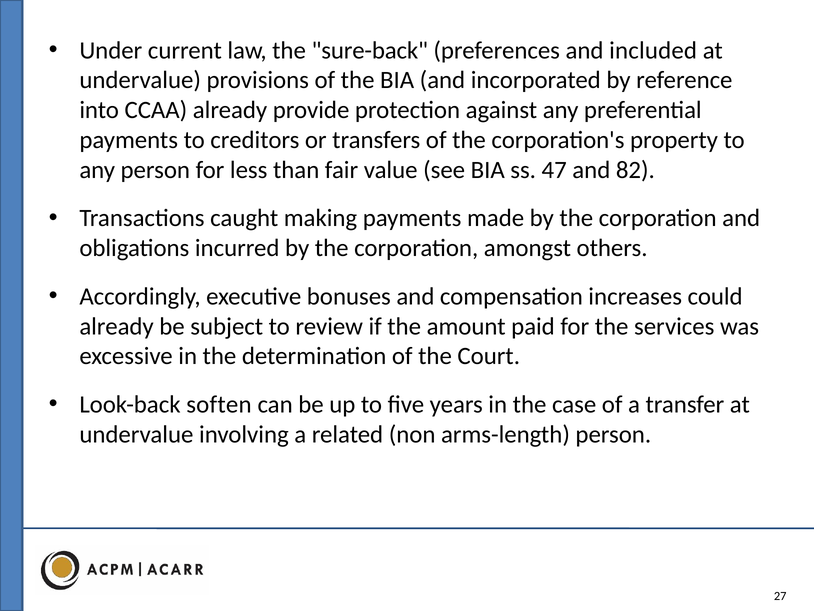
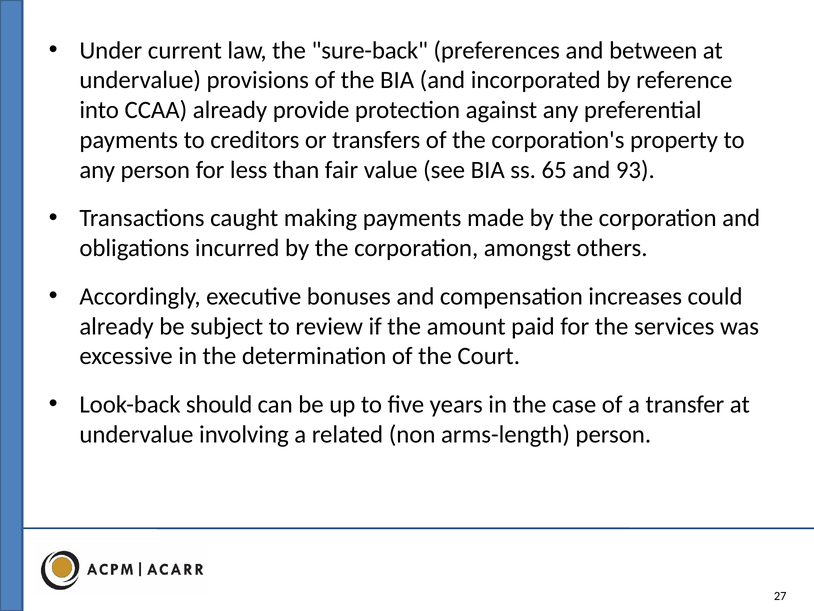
included: included -> between (653, 50)
47: 47 -> 65 (554, 170)
82: 82 -> 93 (635, 170)
soften: soften -> should (219, 404)
